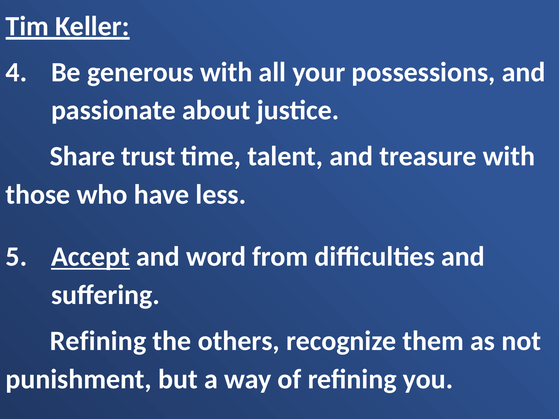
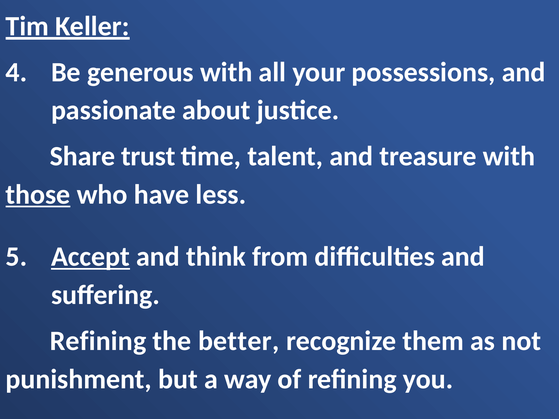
those underline: none -> present (38, 195)
word: word -> think (216, 257)
others: others -> better (239, 341)
